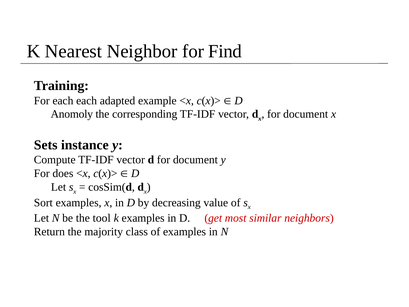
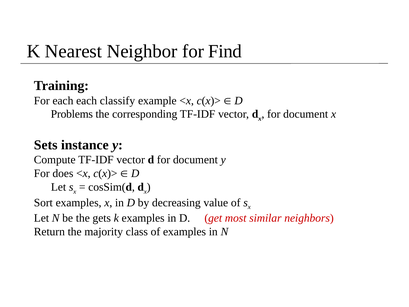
adapted: adapted -> classify (117, 101)
Anomoly: Anomoly -> Problems (72, 114)
tool: tool -> gets (102, 218)
